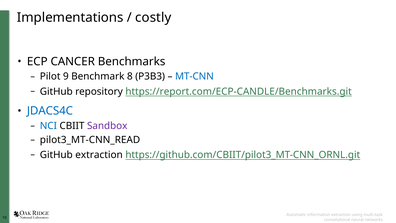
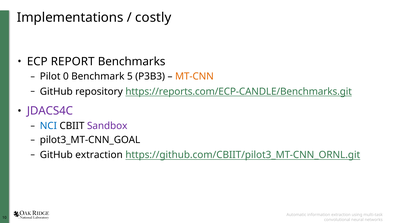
CANCER: CANCER -> REPORT (73, 61)
9: 9 -> 0 (66, 76)
8: 8 -> 5 (130, 76)
MT-CNN colour: blue -> orange (194, 76)
https://report.com/ECP-CANDLE/Benchmarks.git: https://report.com/ECP-CANDLE/Benchmarks.git -> https://reports.com/ECP-CANDLE/Benchmarks.git (239, 91)
JDACS4C colour: blue -> purple (50, 111)
pilot3_MT-CNN_READ: pilot3_MT-CNN_READ -> pilot3_MT-CNN_GOAL (90, 140)
